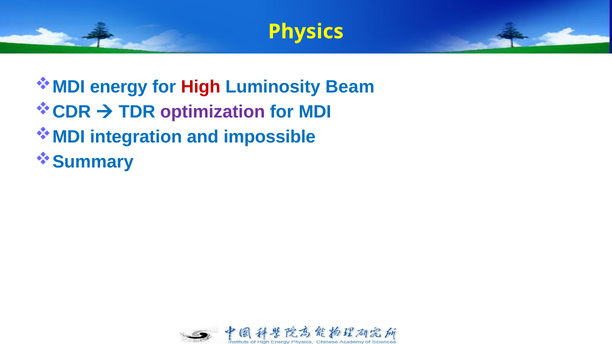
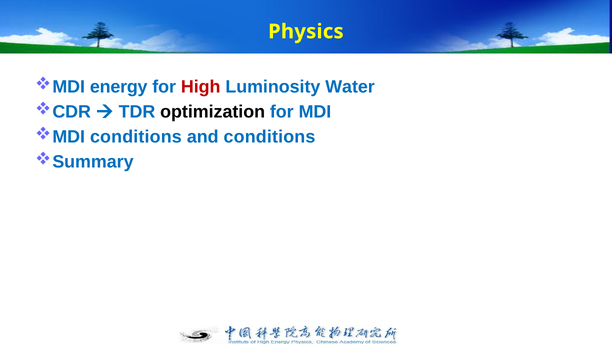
Beam: Beam -> Water (350, 87)
optimization colour: purple -> black (213, 112)
integration: integration -> conditions (136, 137)
and impossible: impossible -> conditions (269, 137)
